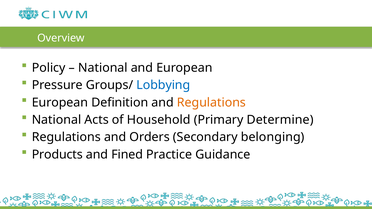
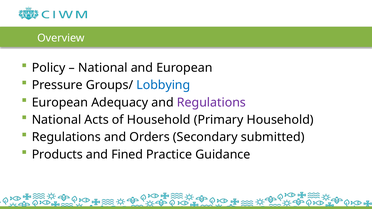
Definition: Definition -> Adequacy (120, 103)
Regulations colour: orange -> purple (211, 103)
Primary Determine: Determine -> Household (280, 120)
belonging: belonging -> submitted (273, 137)
